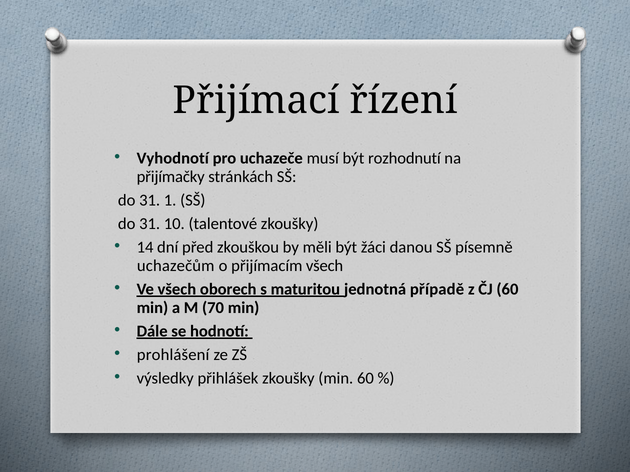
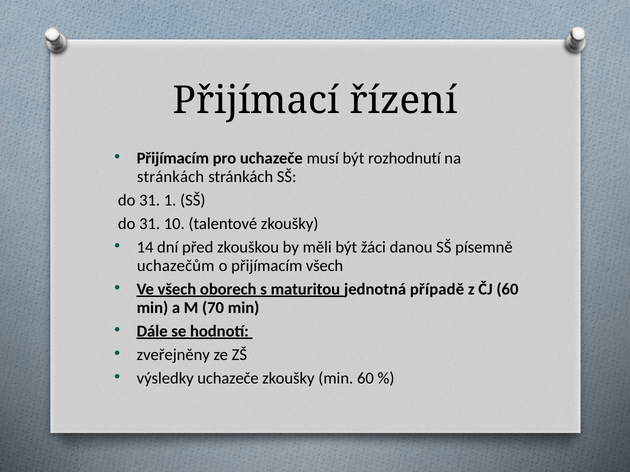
Vyhodnotí: Vyhodnotí -> Přijímacím (173, 158)
přijímačky: přijímačky -> stránkách (171, 177)
prohlášení: prohlášení -> zveřejněny (173, 355)
výsledky přihlášek: přihlášek -> uchazeče (228, 379)
